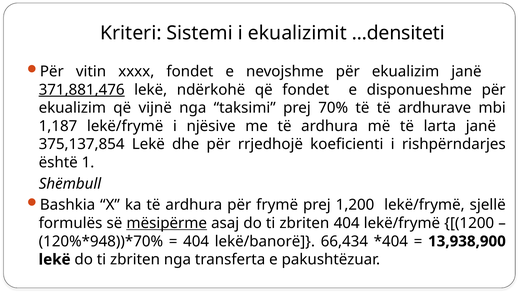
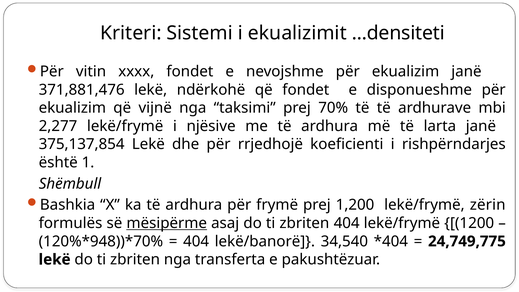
371,881,476 underline: present -> none (82, 90)
1,187: 1,187 -> 2,277 (58, 126)
sjellë: sjellë -> zërin (488, 205)
66,434: 66,434 -> 34,540 (344, 241)
13,938,900: 13,938,900 -> 24,749,775 (467, 241)
